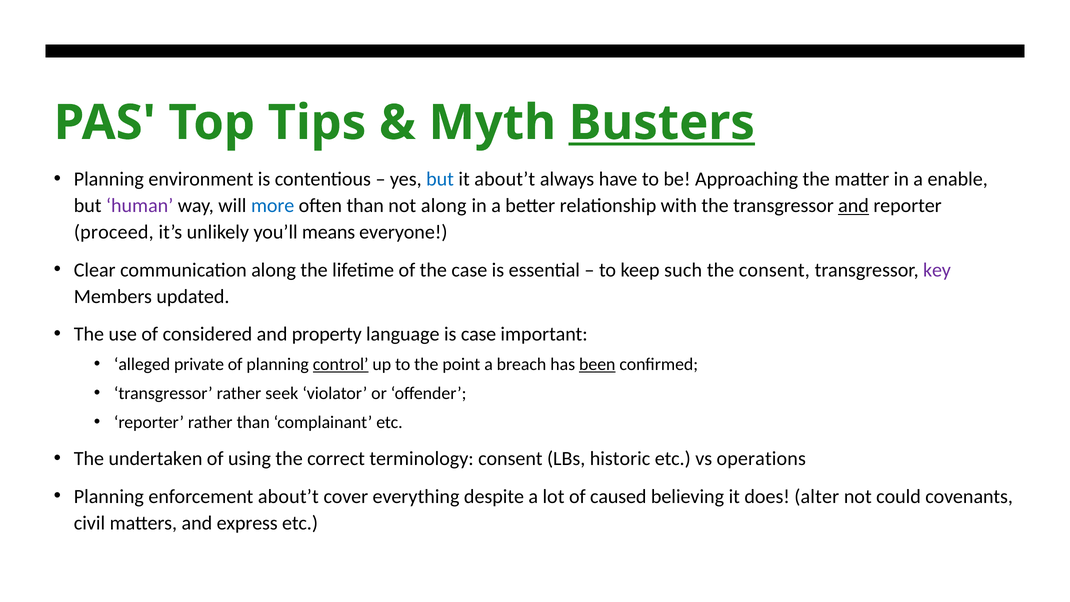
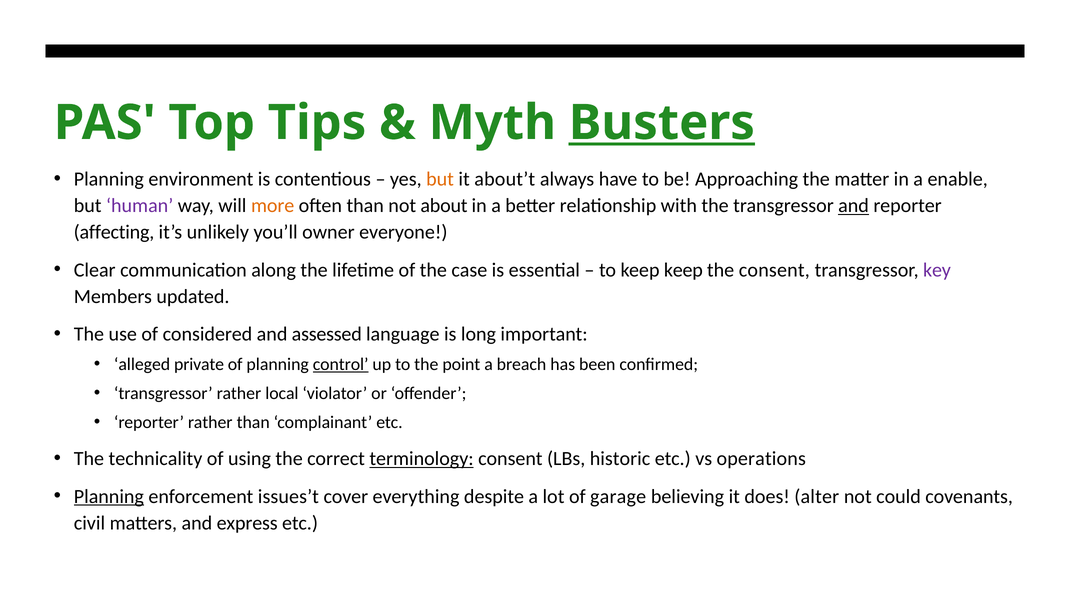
but colour: blue -> orange (440, 179)
more colour: blue -> orange (273, 206)
not along: along -> about (444, 206)
proceed: proceed -> affecting (114, 232)
means: means -> owner (328, 232)
keep such: such -> keep (683, 270)
property: property -> assessed (327, 334)
is case: case -> long (478, 334)
been underline: present -> none (597, 364)
seek: seek -> local (282, 393)
undertaken: undertaken -> technicality (155, 459)
terminology underline: none -> present (422, 459)
Planning underline: none -> present (109, 496)
enforcement about’t: about’t -> issues’t (288, 496)
caused: caused -> garage (618, 496)
